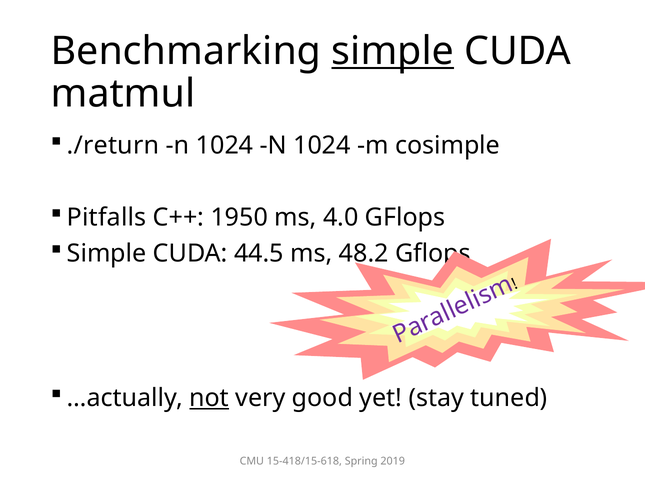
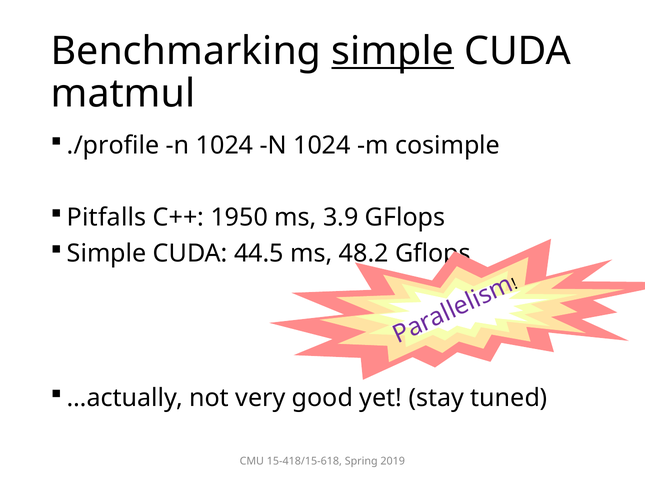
./return: ./return -> ./profile (113, 145)
4.0: 4.0 -> 3.9 (341, 218)
not underline: present -> none (209, 398)
